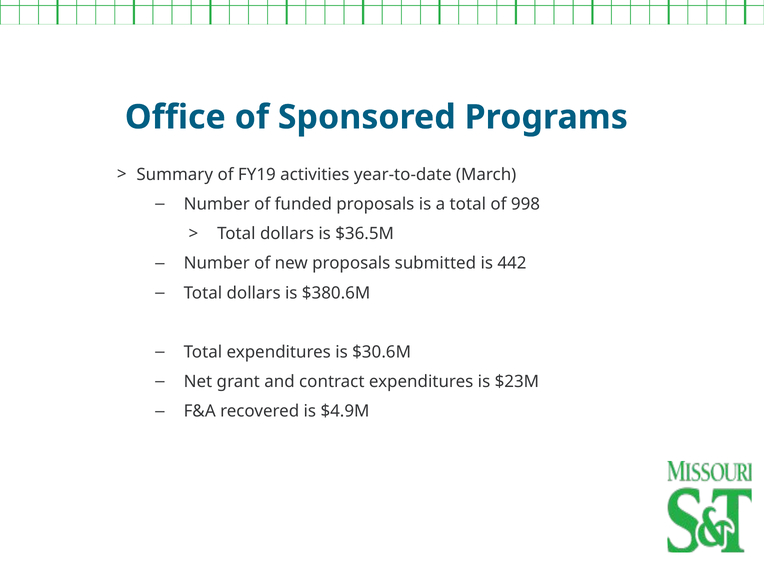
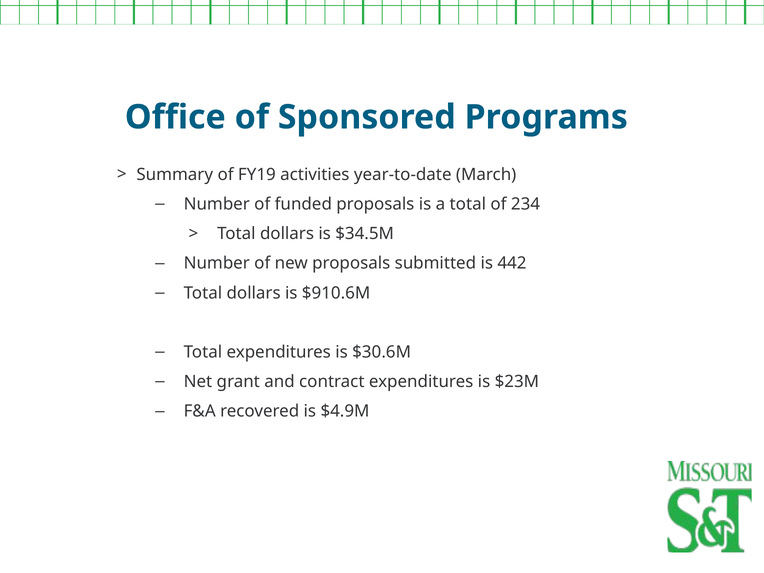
998: 998 -> 234 (526, 204)
$36.5M: $36.5M -> $34.5M (365, 234)
$380.6M: $380.6M -> $910.6M (336, 293)
